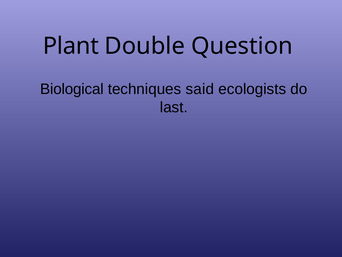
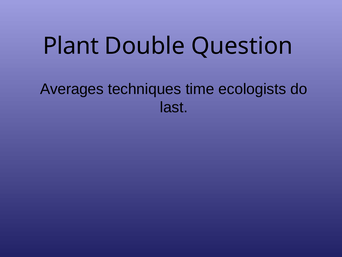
Biological: Biological -> Averages (72, 89)
said: said -> time (200, 89)
